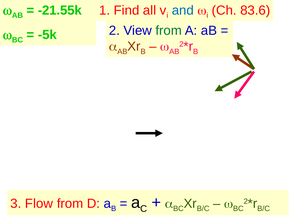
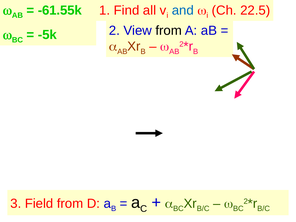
83.6: 83.6 -> 22.5 (255, 10)
-21.55k: -21.55k -> -61.55k (60, 10)
from colour: green -> black (169, 31)
Flow: Flow -> Field (39, 203)
